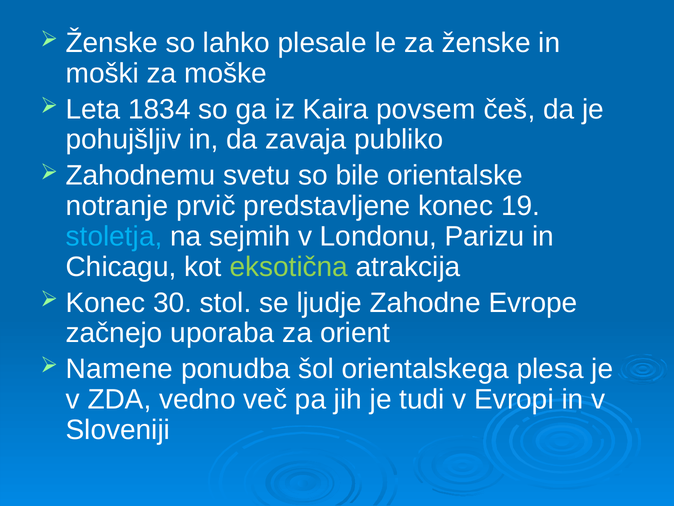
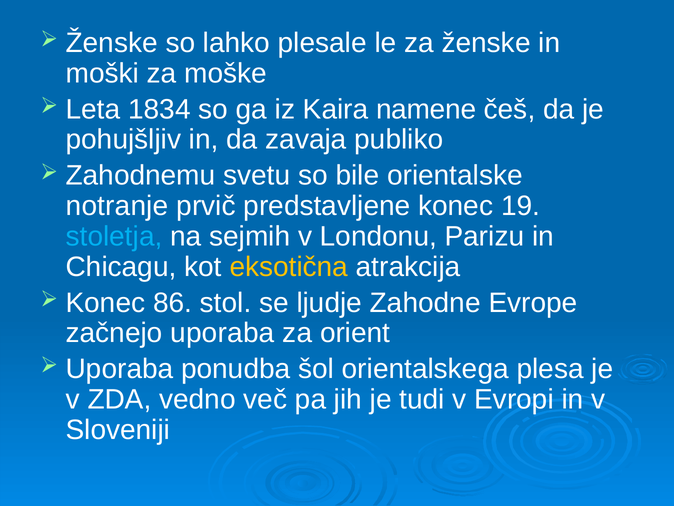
povsem: povsem -> namene (426, 109)
eksotična colour: light green -> yellow (289, 266)
30: 30 -> 86 (173, 302)
Namene: Namene -> Uporaba (120, 369)
